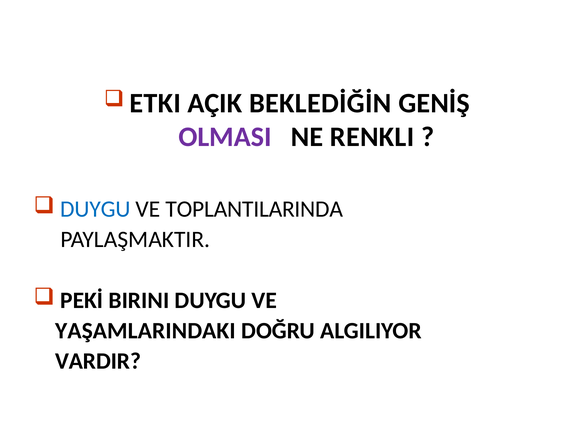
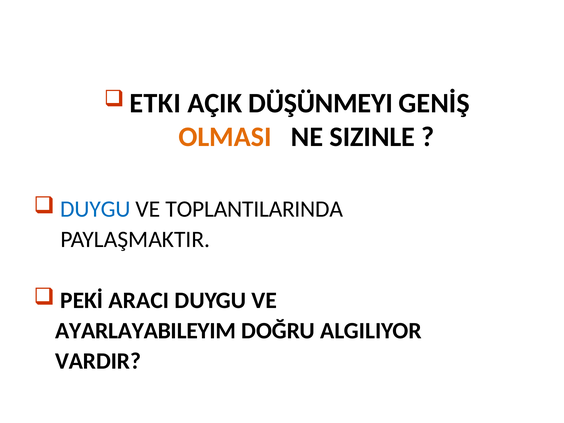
BEKLEDİĞİN: BEKLEDİĞİN -> DÜŞÜNMEYI (321, 103)
OLMASI colour: purple -> orange (225, 137)
RENKLI: RENKLI -> SIZINLE (372, 137)
BIRINI: BIRINI -> ARACI (139, 300)
YAŞAMLARINDAKI: YAŞAMLARINDAKI -> AYARLAYABILEYIM (146, 331)
